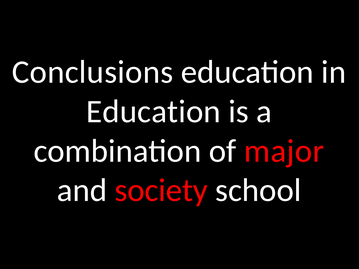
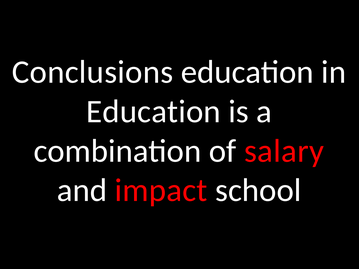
major: major -> salary (284, 151)
society: society -> impact (161, 191)
